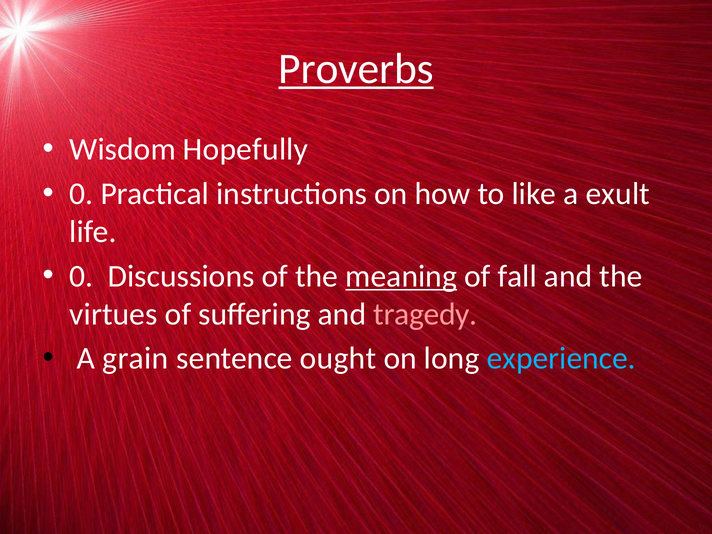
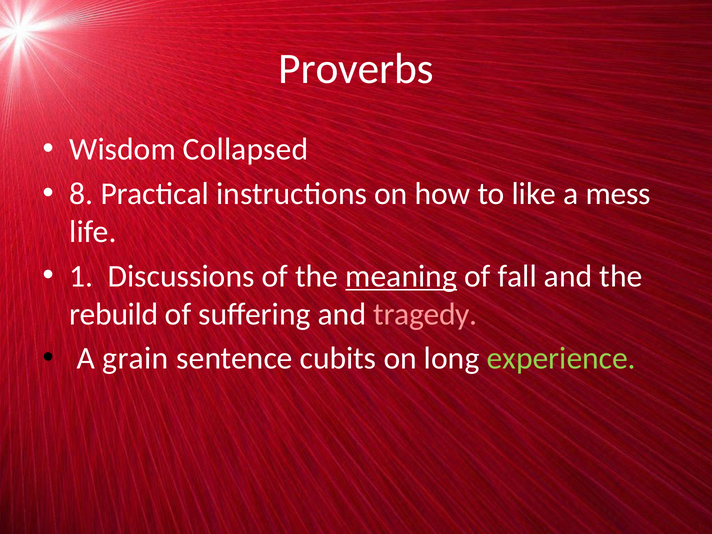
Proverbs underline: present -> none (356, 69)
Hopefully: Hopefully -> Collapsed (246, 149)
0: 0 -> 8 (81, 194)
exult: exult -> mess (618, 194)
0: 0 -> 1 (81, 276)
virtues: virtues -> rebuild (114, 314)
ought: ought -> cubits (338, 358)
experience colour: light blue -> light green (561, 358)
